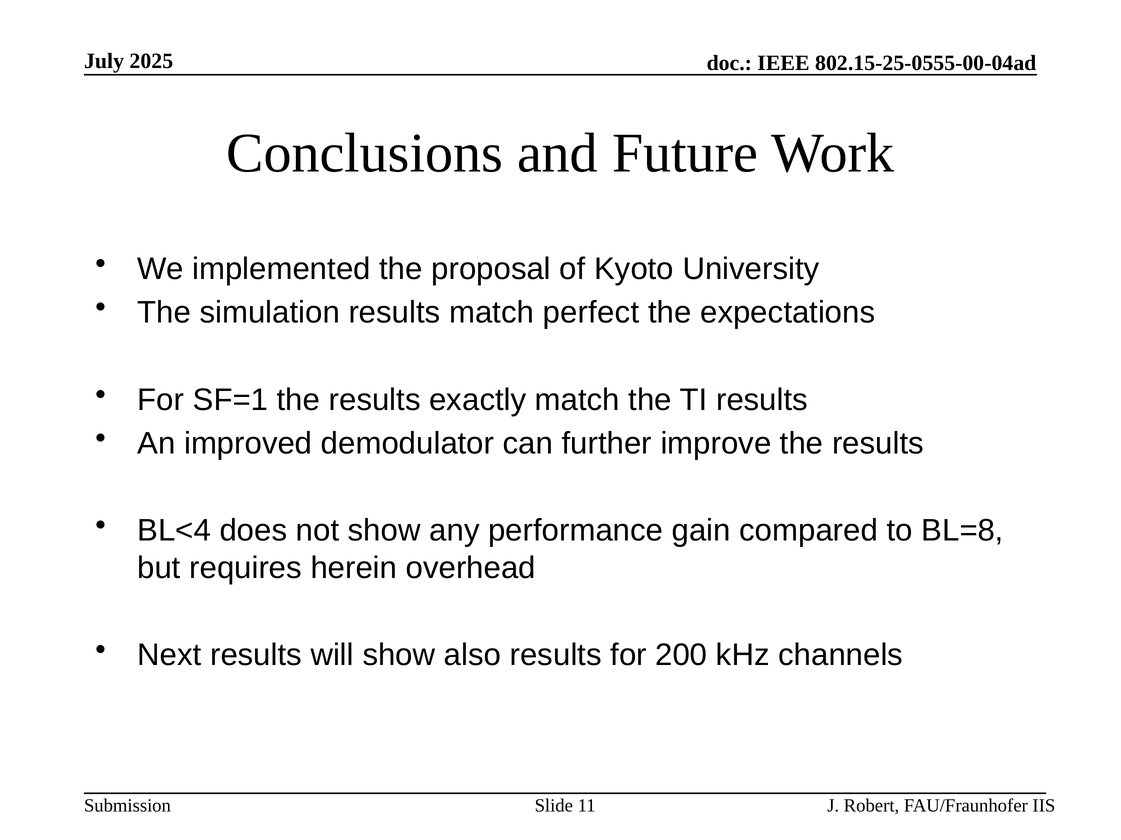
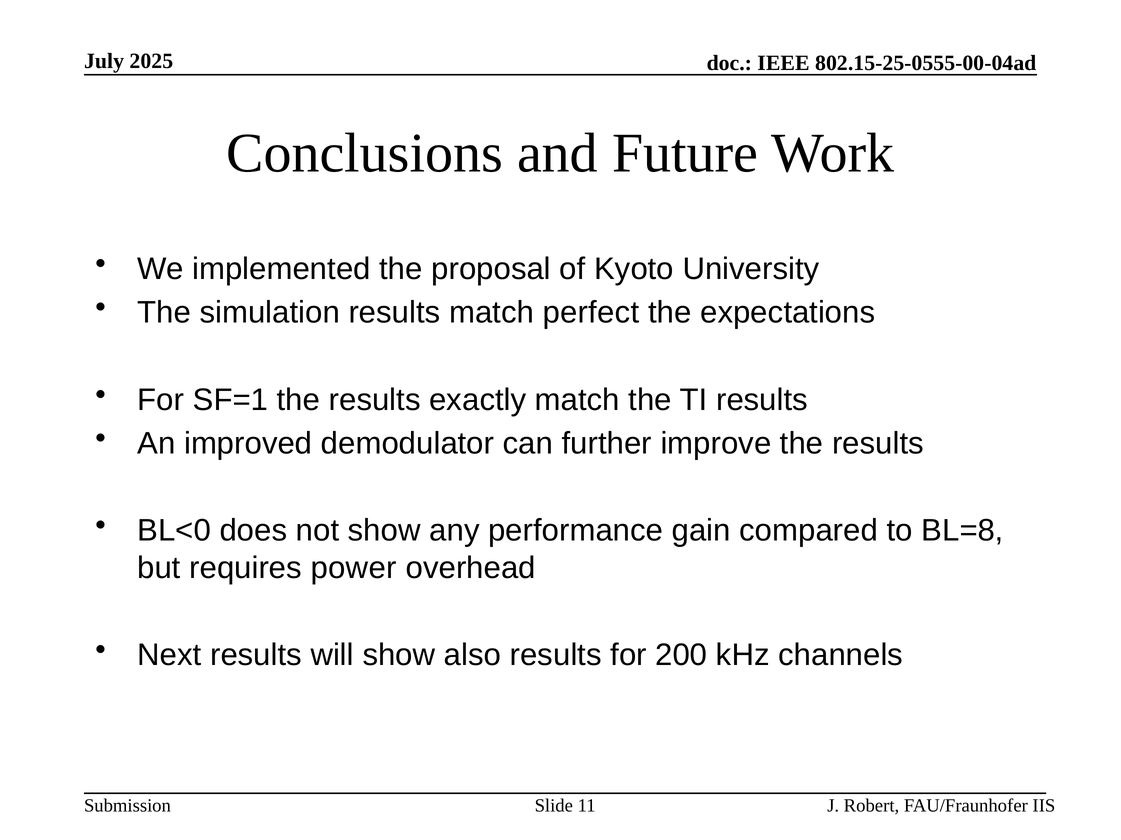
BL<4: BL<4 -> BL<0 (174, 531)
herein: herein -> power (354, 568)
